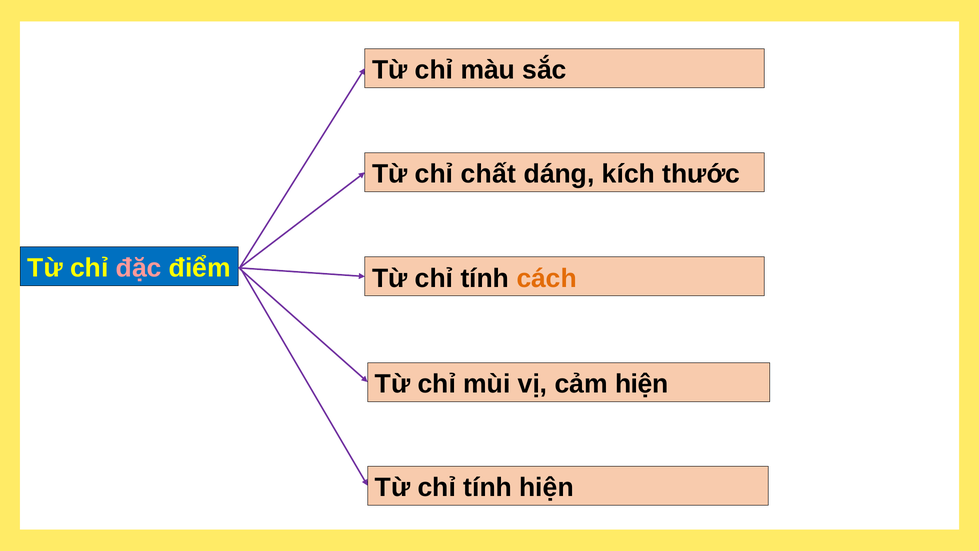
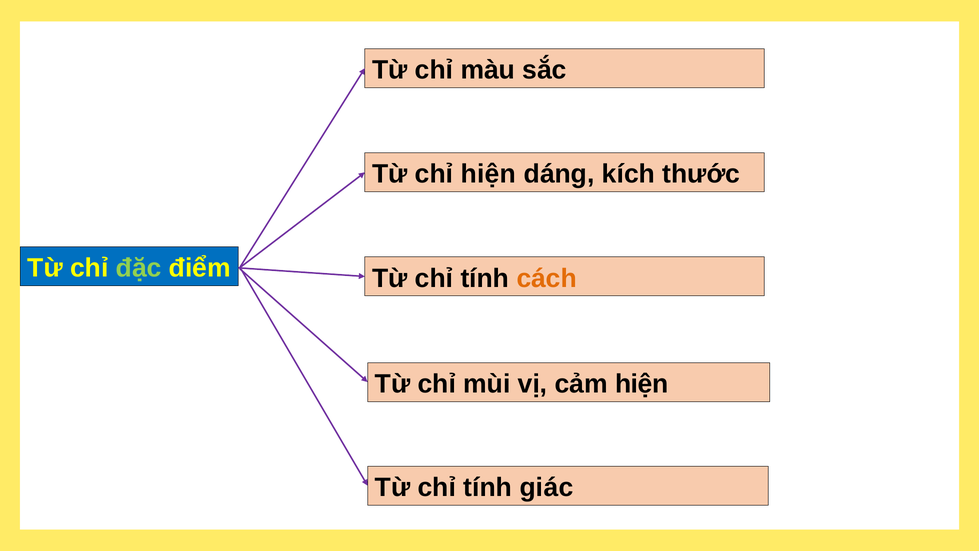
chỉ chất: chất -> hiện (488, 174)
đặc colour: pink -> light green (139, 268)
tính hiện: hiện -> giác (546, 487)
